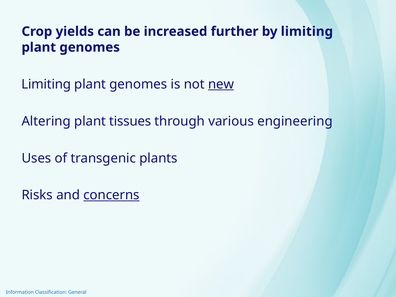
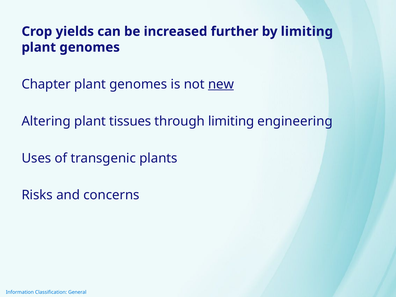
Limiting: Limiting -> Chapter (46, 84)
through various: various -> limiting (231, 121)
concerns underline: present -> none (111, 195)
